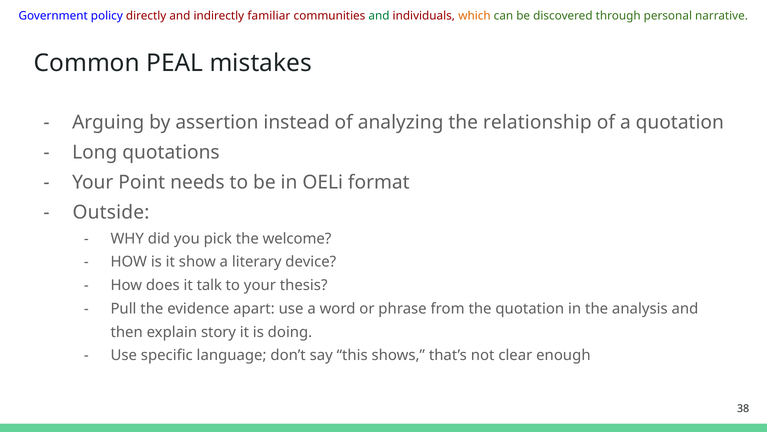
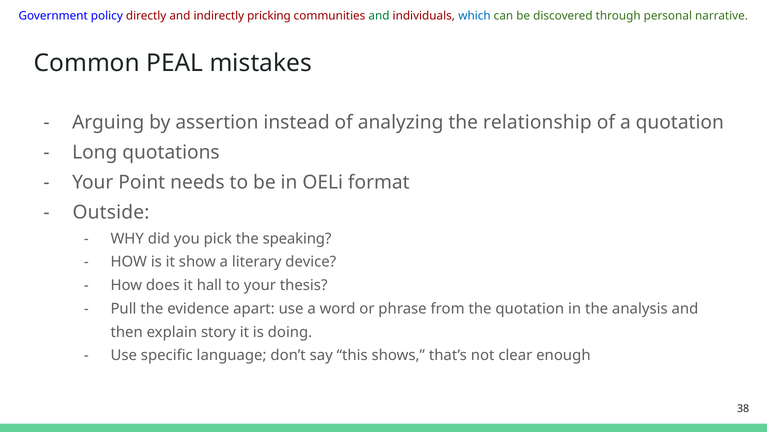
familiar: familiar -> pricking (269, 16)
which colour: orange -> blue (475, 16)
welcome: welcome -> speaking (297, 238)
talk: talk -> hall (209, 285)
